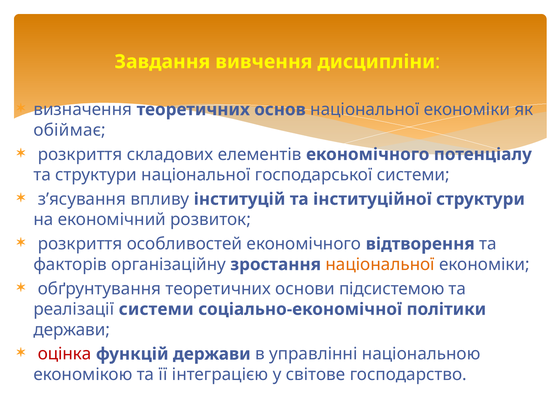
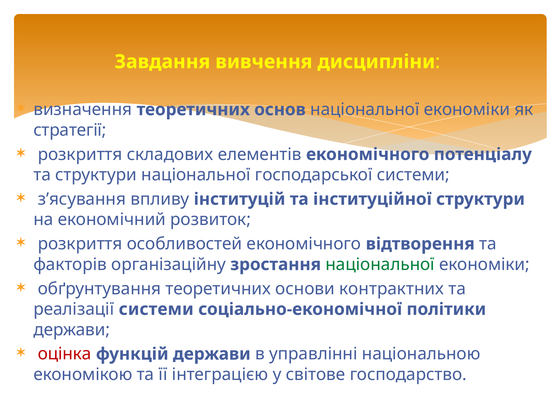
обіймає: обіймає -> стратегії (70, 130)
національної colour: orange -> green (380, 264)
підсистемою: підсистемою -> контрактних (392, 289)
